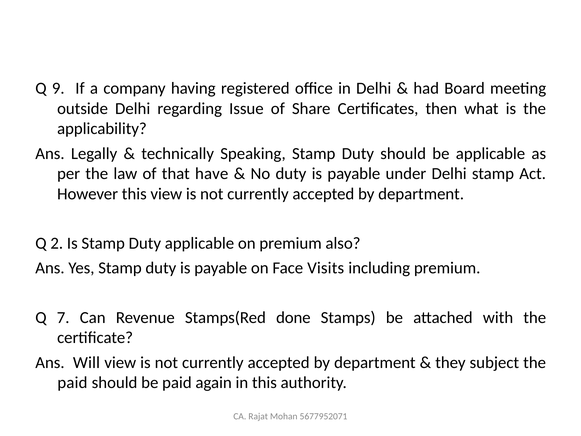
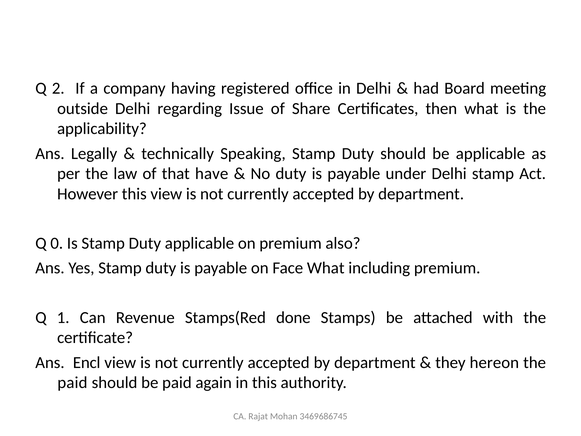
9: 9 -> 2 (58, 88)
2: 2 -> 0 (57, 243)
Face Visits: Visits -> What (326, 268)
7: 7 -> 1 (63, 317)
Will: Will -> Encl (87, 362)
subject: subject -> hereon (494, 362)
5677952071: 5677952071 -> 3469686745 (324, 416)
